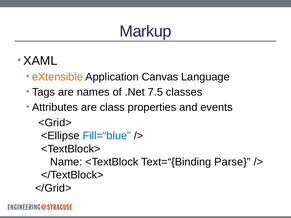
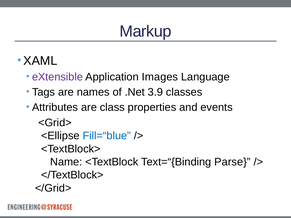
eXtensible colour: orange -> purple (57, 77)
Canvas: Canvas -> Images (160, 77)
7.5: 7.5 -> 3.9 (155, 92)
